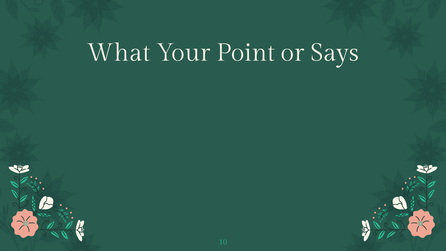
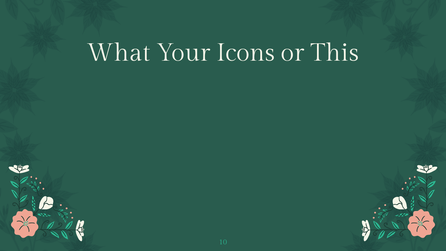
Point: Point -> Icons (246, 53)
Says: Says -> This (335, 53)
